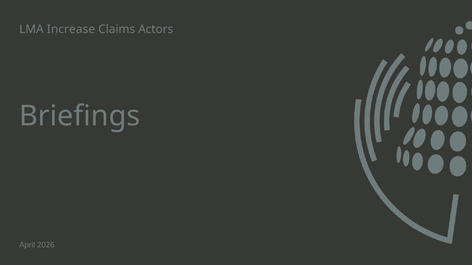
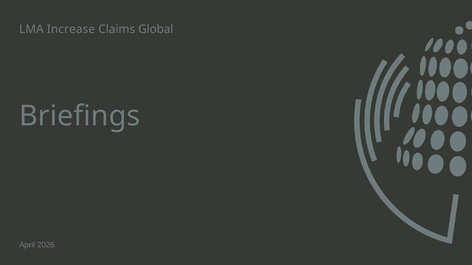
Actors: Actors -> Global (156, 29)
